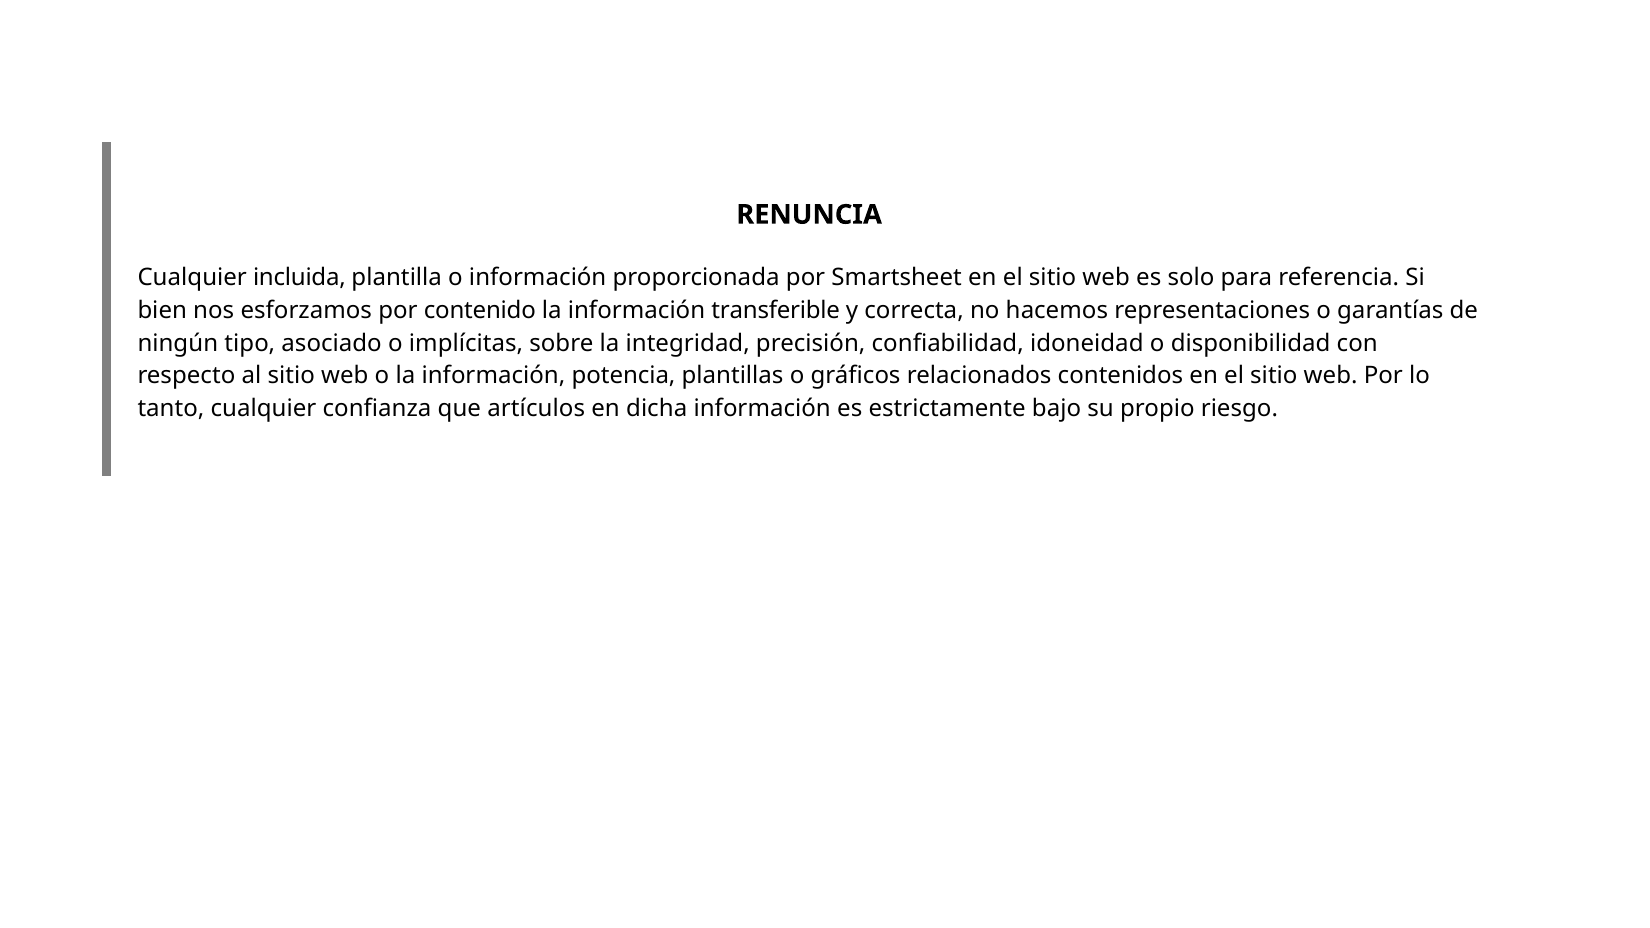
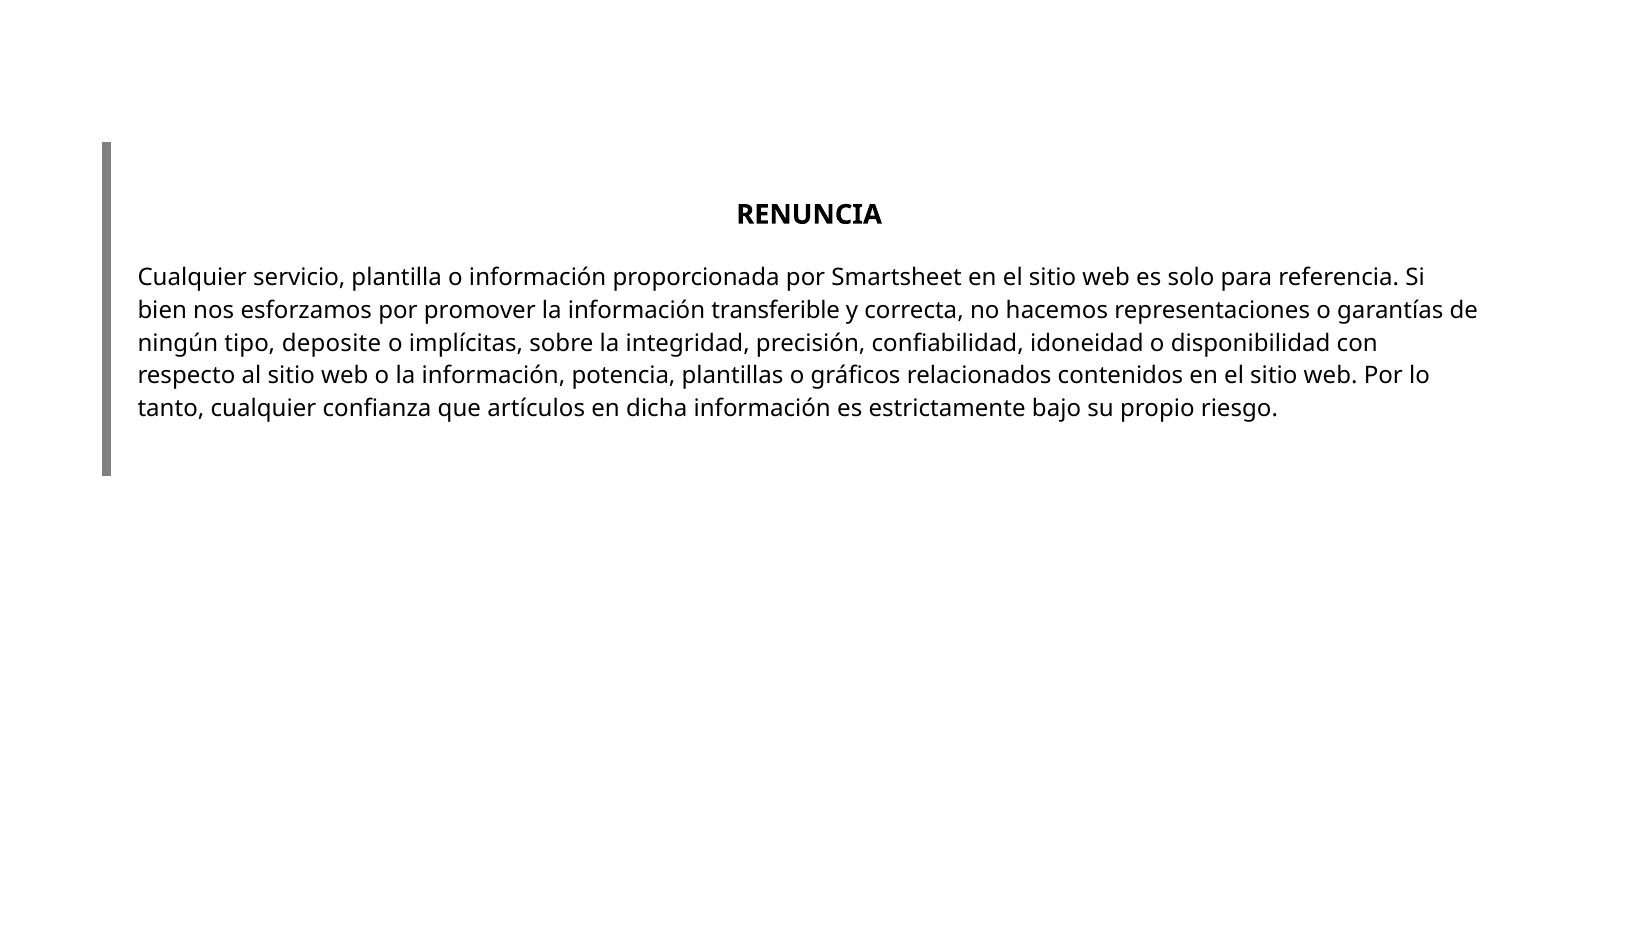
incluida: incluida -> servicio (299, 278)
contenido: contenido -> promover (480, 310)
asociado: asociado -> deposite (332, 343)
